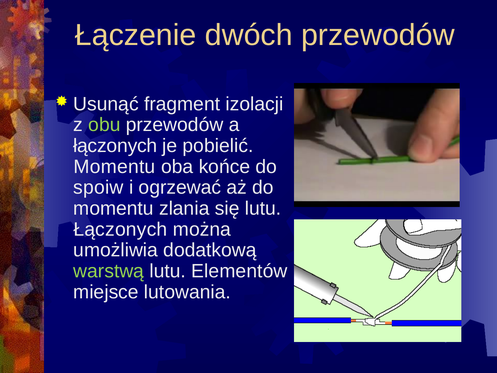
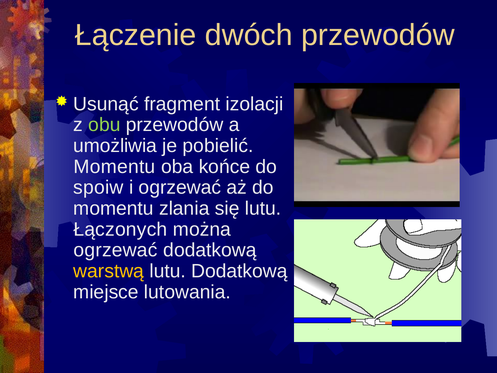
łączonych: łączonych -> umożliwia (115, 146)
umożliwia: umożliwia -> ogrzewać (116, 250)
warstwą colour: light green -> yellow (109, 271)
lutu Elementów: Elementów -> Dodatkową (239, 271)
